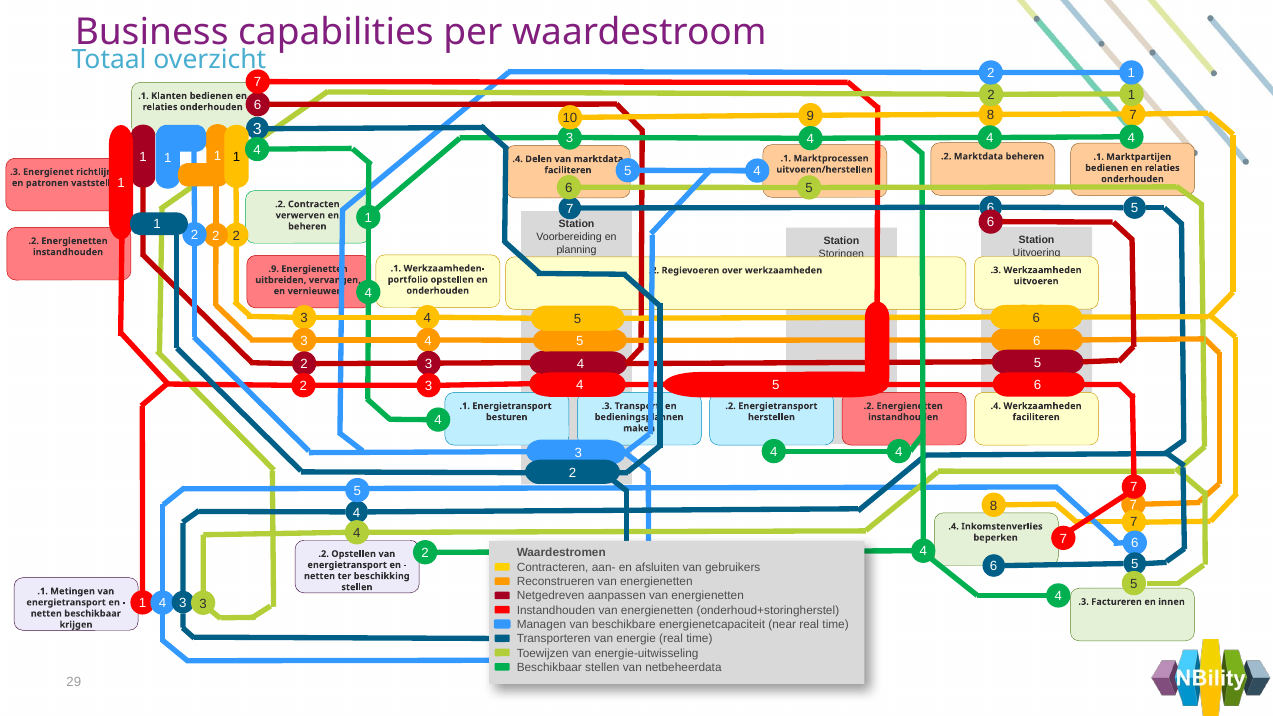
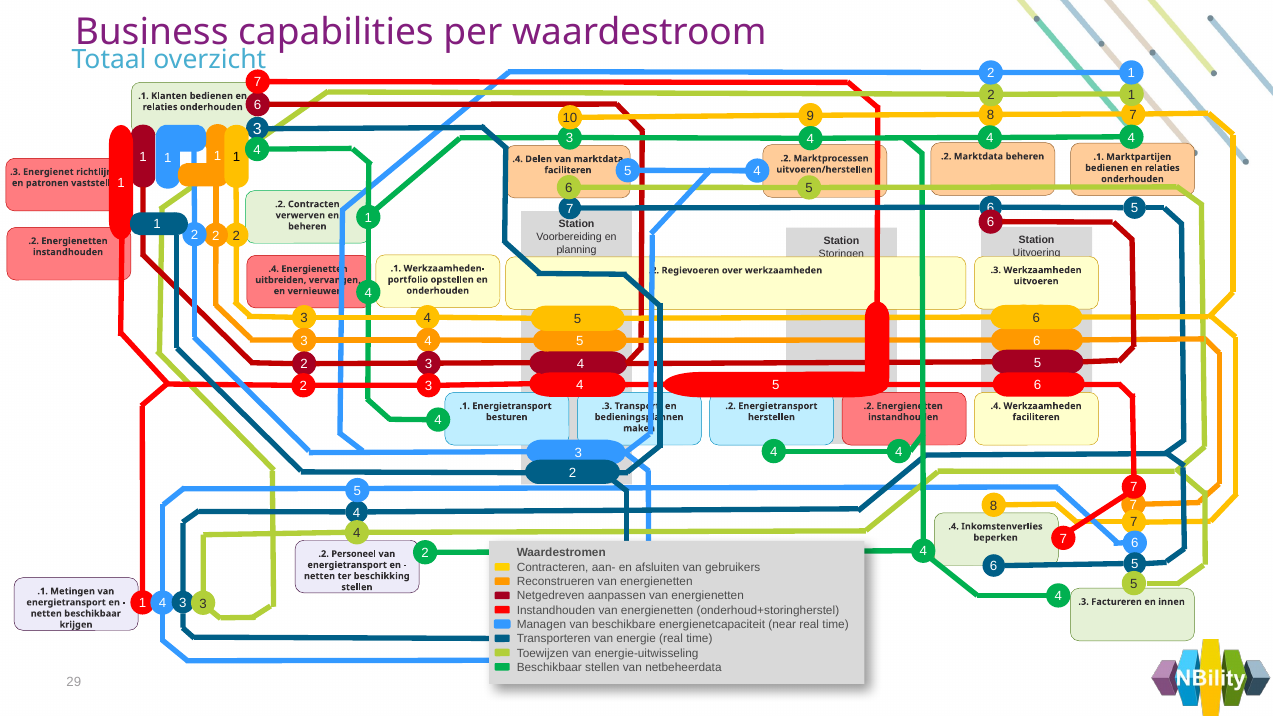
.1: .1 -> .2 (786, 158)
.9: .9 -> .4 (274, 269)
.2 Opstellen: Opstellen -> Personeel (354, 554)
